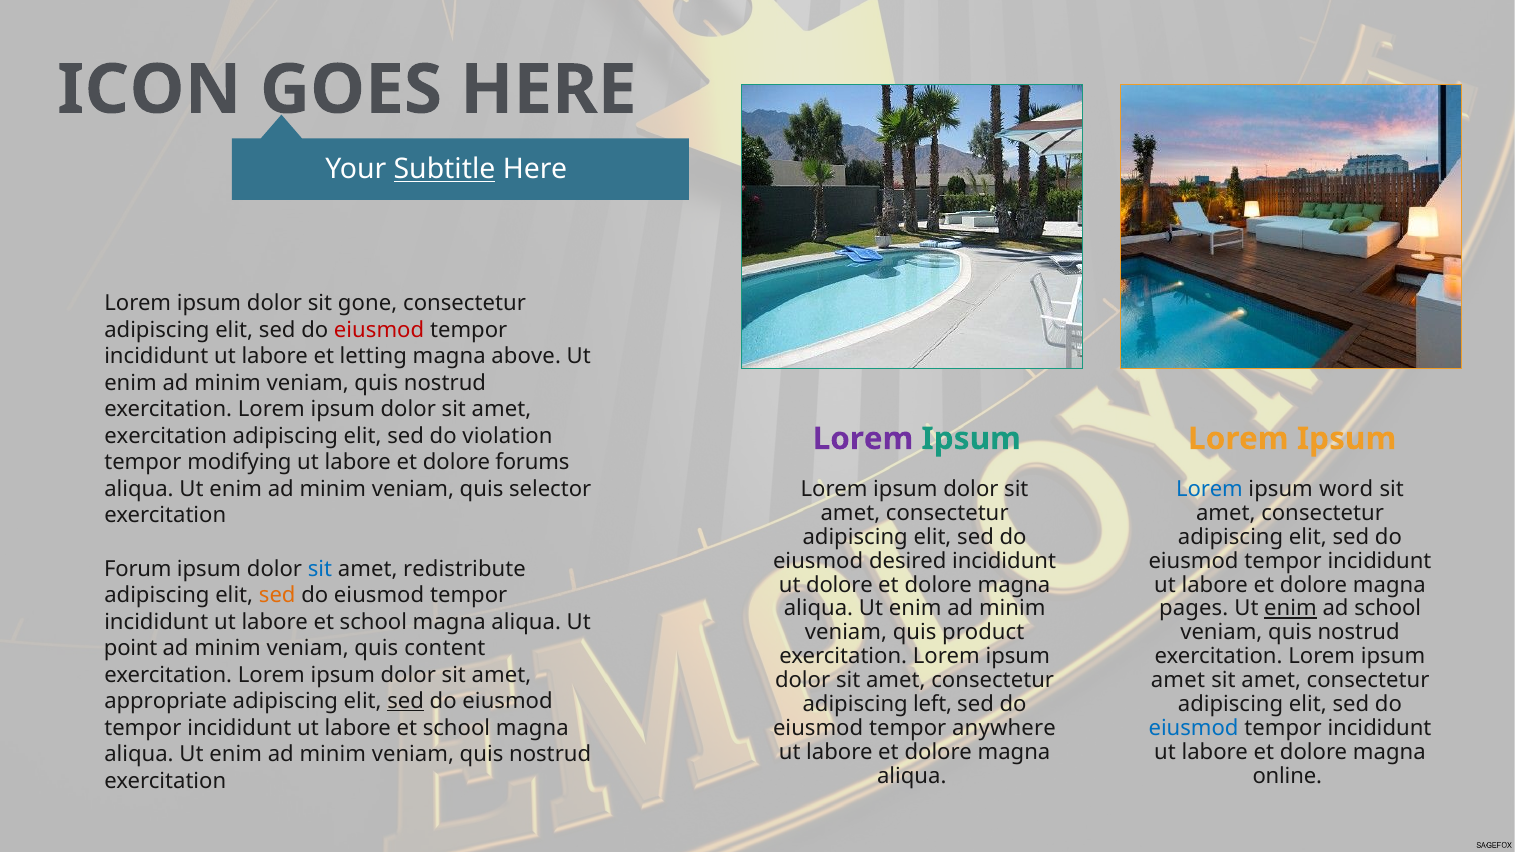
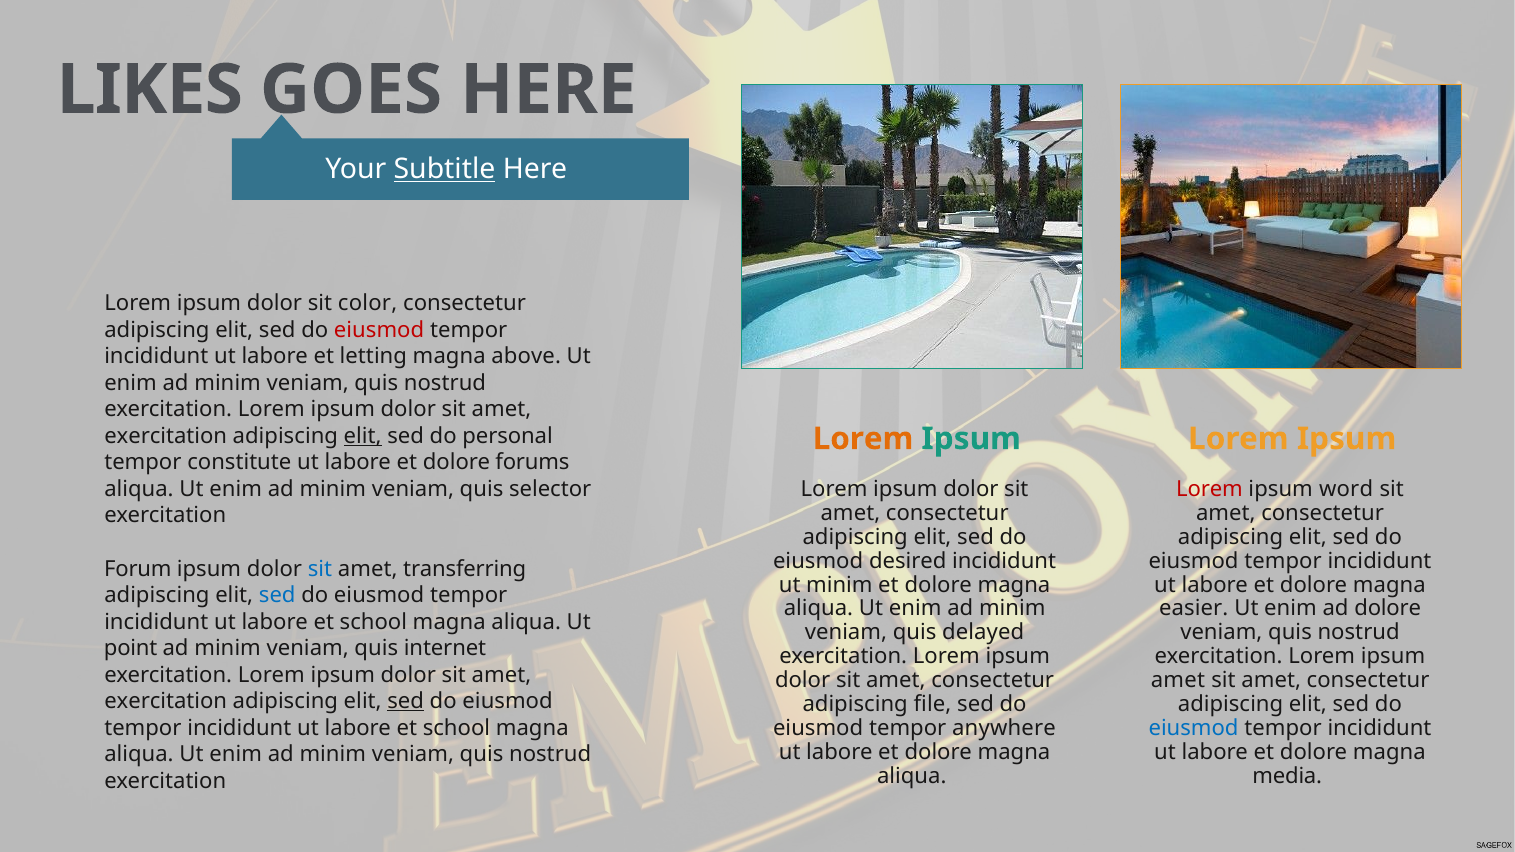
ICON: ICON -> LIKES (150, 90)
gone: gone -> color (368, 304)
elit underline: none -> present (363, 436)
violation: violation -> personal (508, 436)
Lorem colour: purple -> orange (863, 439)
modifying: modifying -> constitute (239, 463)
Lorem colour: blue -> red (1209, 489)
redistribute: redistribute -> transferring (465, 569)
ut dolore: dolore -> minim (839, 585)
sed colour: orange -> blue (277, 595)
pages: pages -> easier (1194, 609)
enim underline: present -> none (1290, 609)
ad school: school -> dolore (1388, 609)
product: product -> delayed (983, 633)
content: content -> internet (445, 648)
appropriate: appropriate -> exercitation (166, 701)
left: left -> file (932, 704)
online: online -> media (1287, 776)
